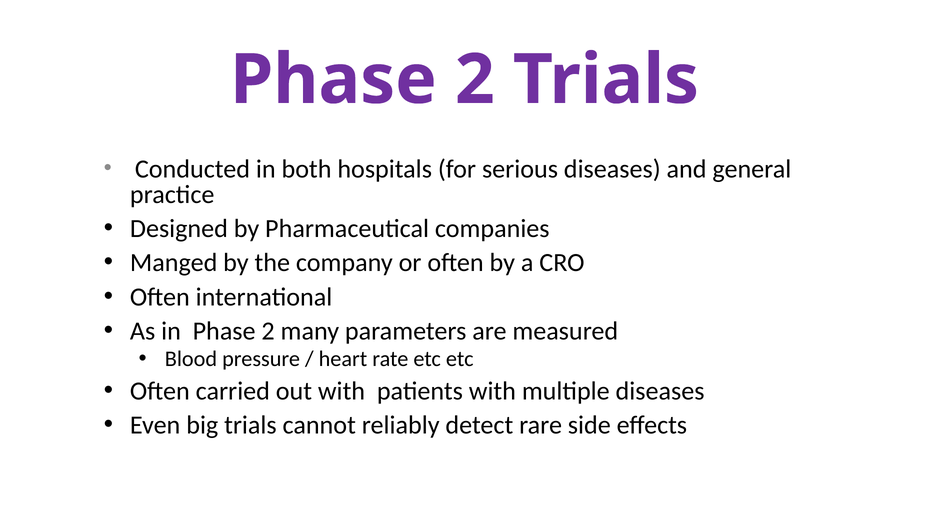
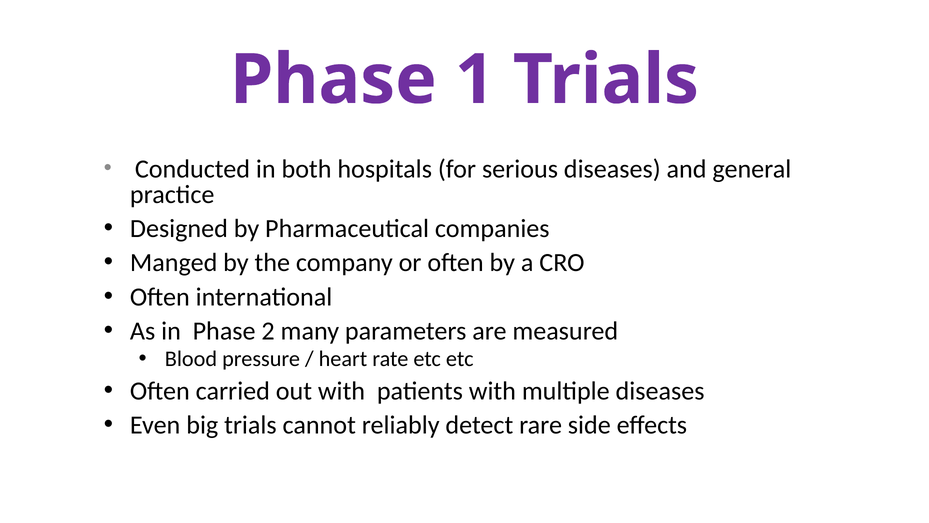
2: 2 -> 1 (475, 80)
